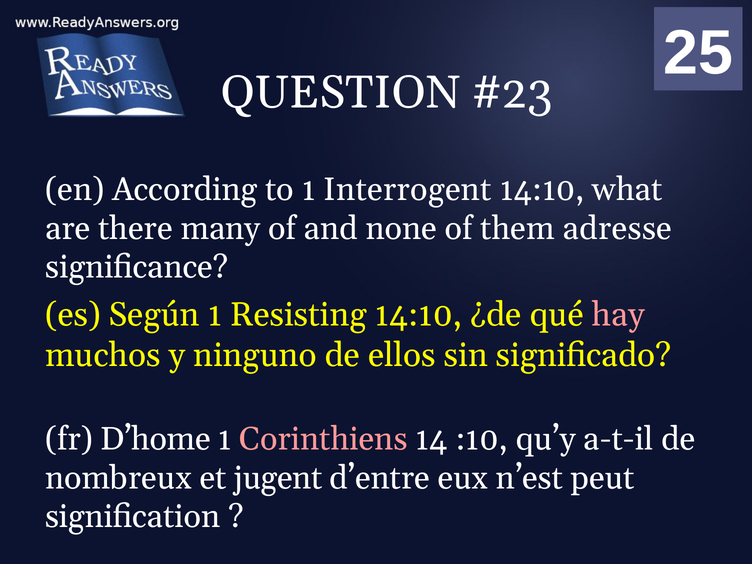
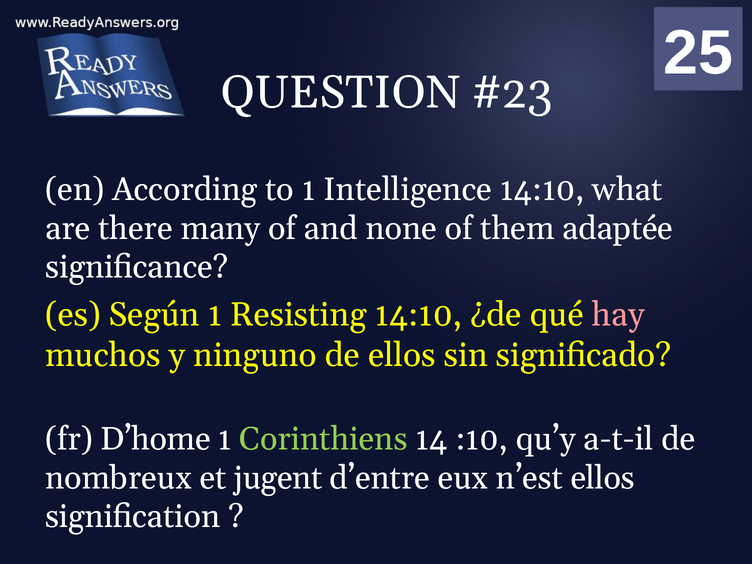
Interrogent: Interrogent -> Intelligence (408, 189)
adresse: adresse -> adaptée (618, 228)
Corinthiens colour: pink -> light green (323, 439)
n’est peut: peut -> ellos (603, 478)
